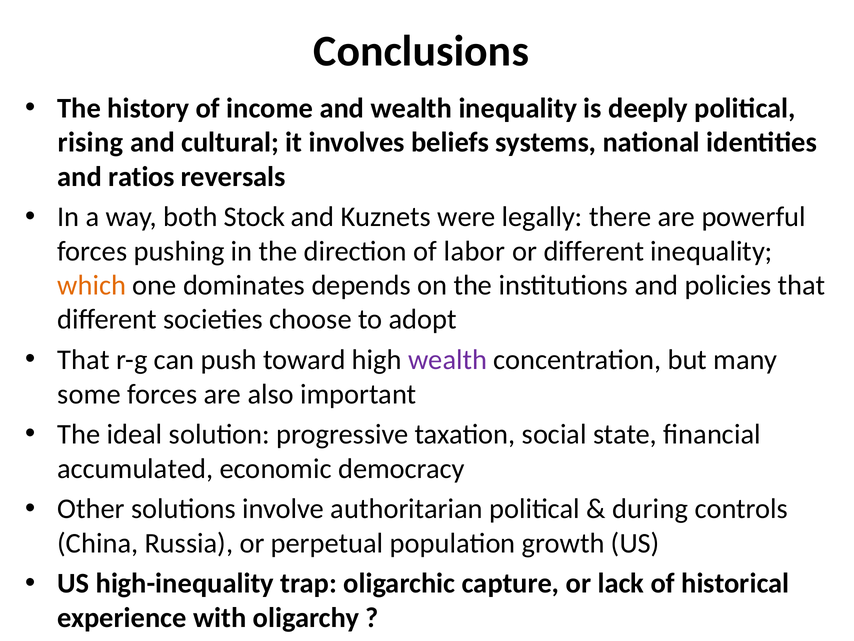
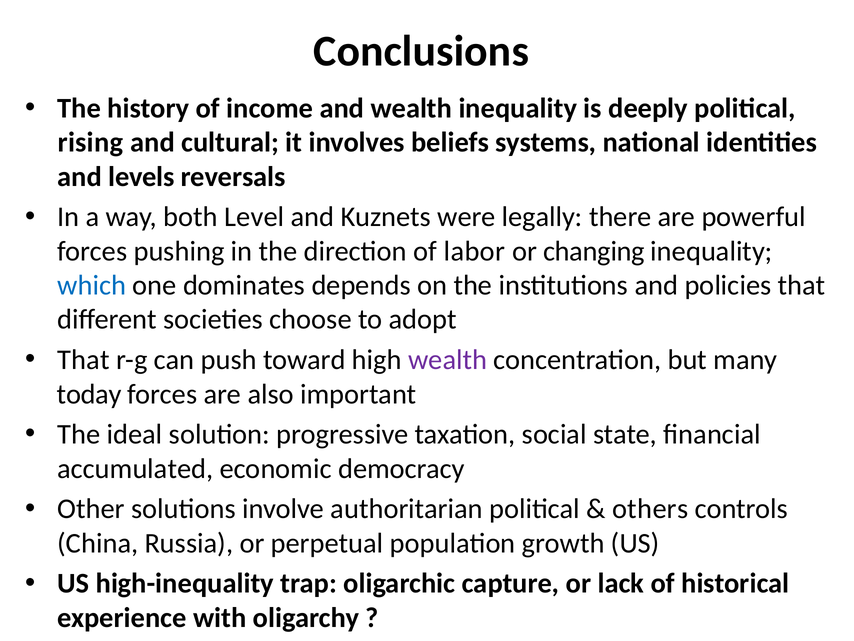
ratios: ratios -> levels (141, 177)
Stock: Stock -> Level (254, 217)
or different: different -> changing (594, 251)
which colour: orange -> blue (92, 285)
some: some -> today (89, 394)
during: during -> others (650, 509)
